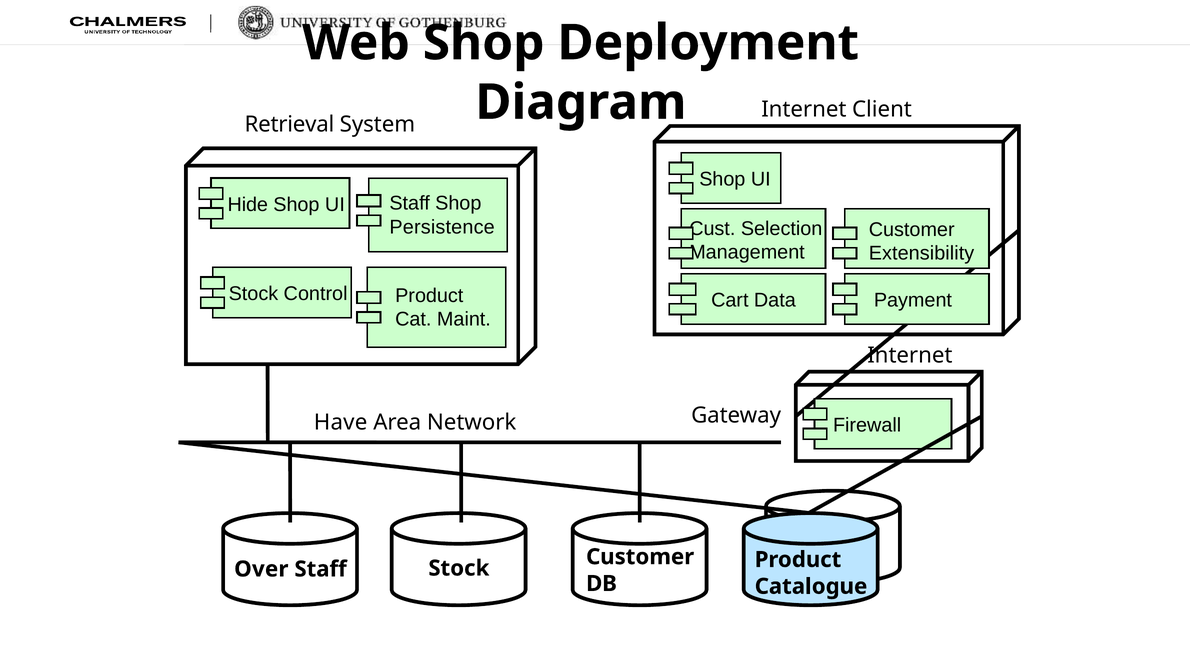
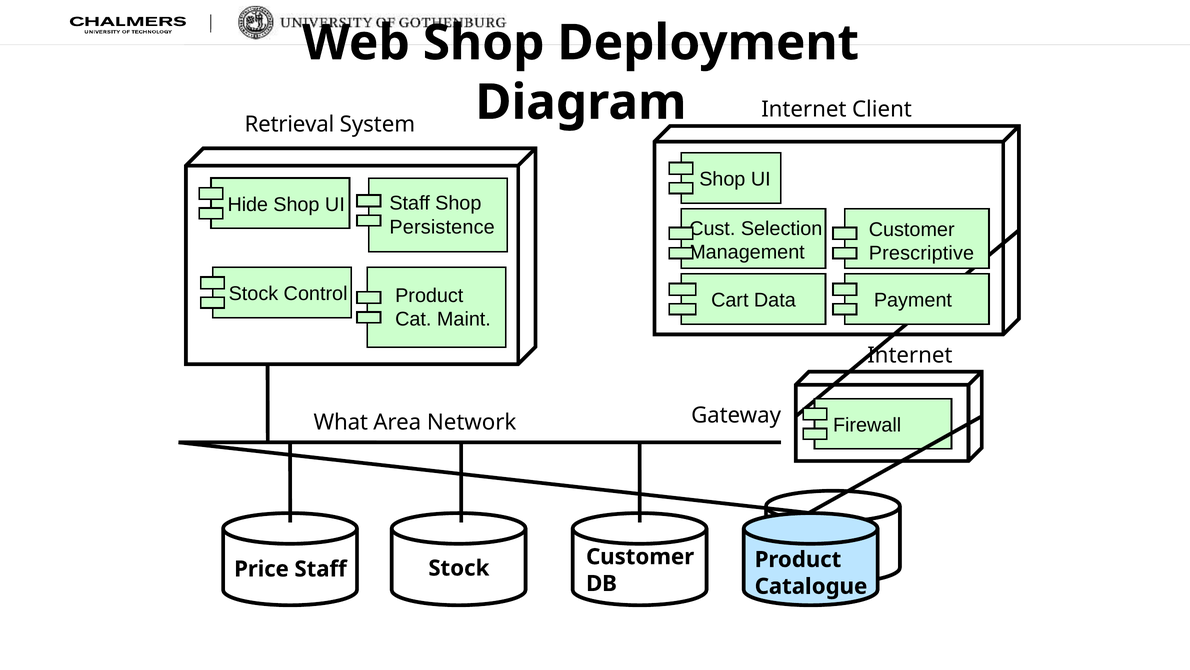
Extensibility: Extensibility -> Prescriptive (921, 253)
Have: Have -> What (341, 422)
Over: Over -> Price (261, 569)
